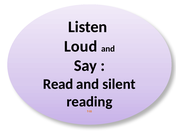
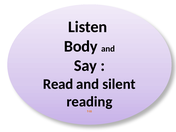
Loud: Loud -> Body (81, 46)
